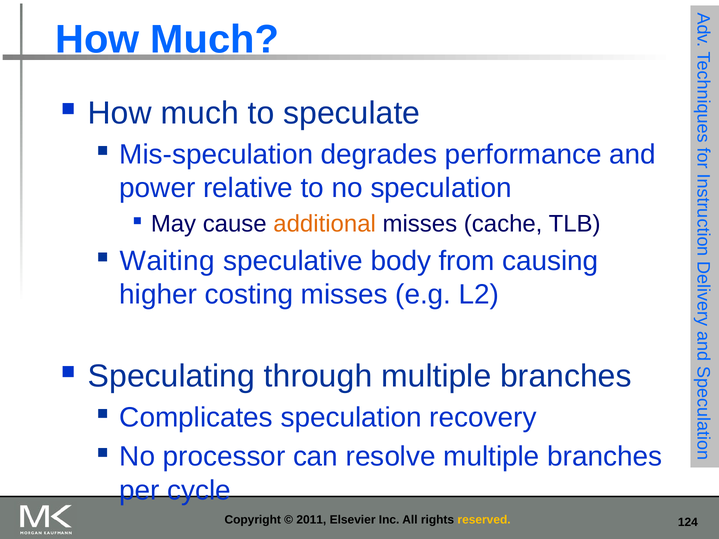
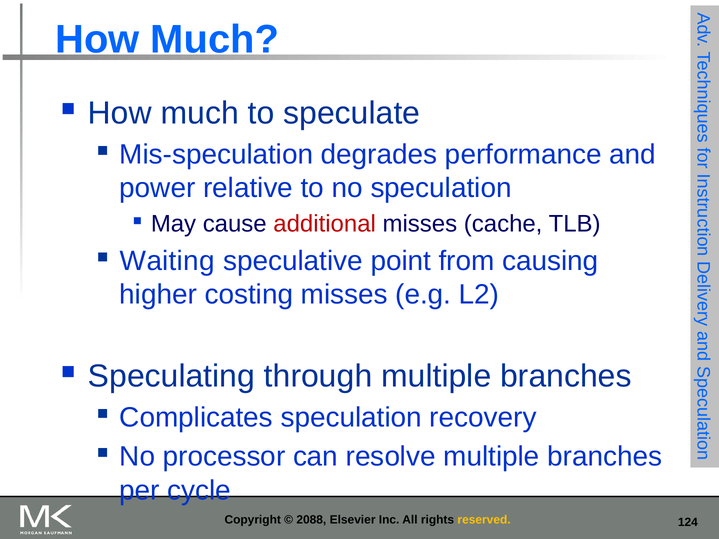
additional colour: orange -> red (325, 224)
body: body -> point (401, 261)
2011: 2011 -> 2088 (311, 520)
